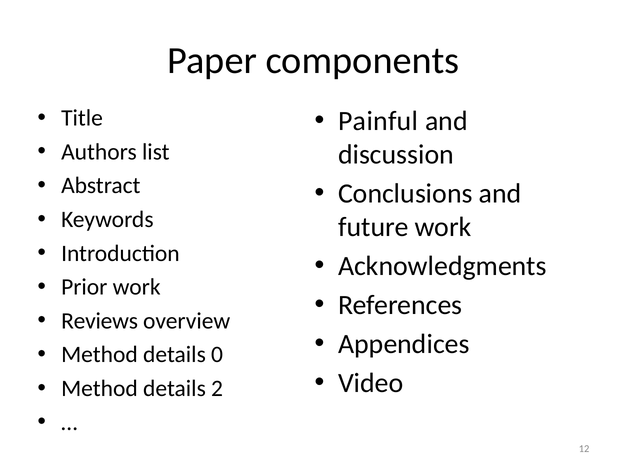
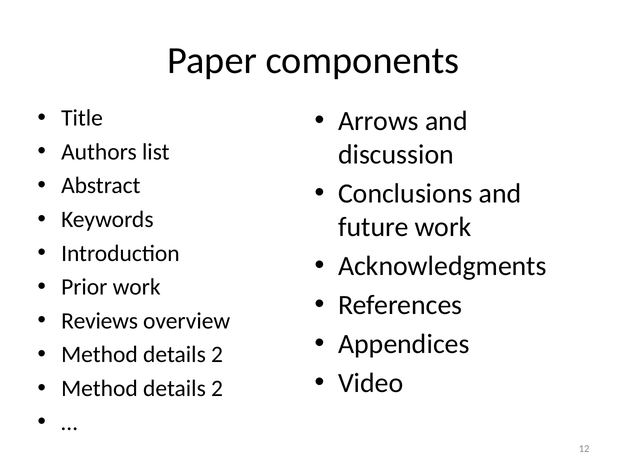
Painful: Painful -> Arrows (378, 121)
0: 0 -> 2 (217, 355)
